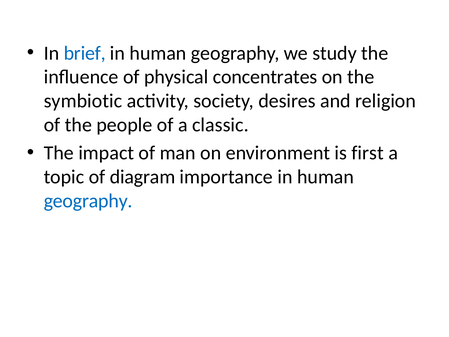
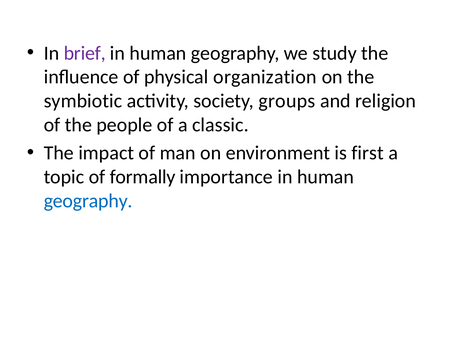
brief colour: blue -> purple (85, 53)
concentrates: concentrates -> organization (265, 77)
desires: desires -> groups (287, 101)
diagram: diagram -> formally (143, 177)
